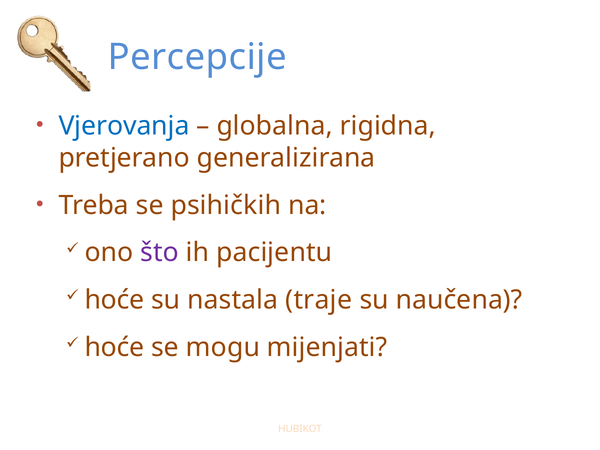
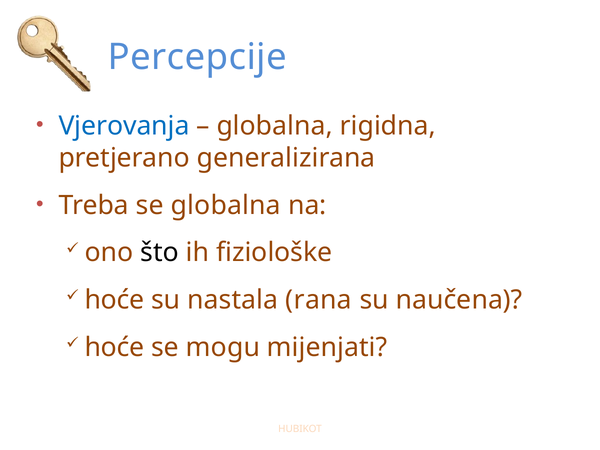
se psihičkih: psihičkih -> globalna (226, 205)
što colour: purple -> black (160, 253)
pacijentu: pacijentu -> fiziološke (274, 253)
traje: traje -> rana (319, 300)
